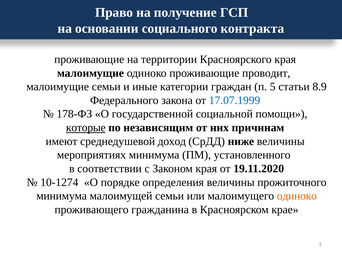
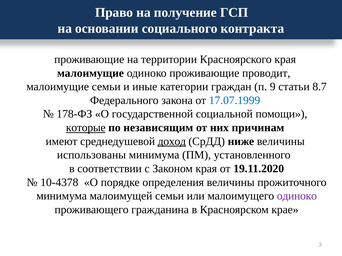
5: 5 -> 9 (273, 87)
8.9: 8.9 -> 8.7 (320, 87)
доход underline: none -> present (172, 142)
мероприятиях: мероприятиях -> использованы (91, 155)
10-1274: 10-1274 -> 10-4378 (59, 183)
одиноко colour: orange -> purple (297, 196)
